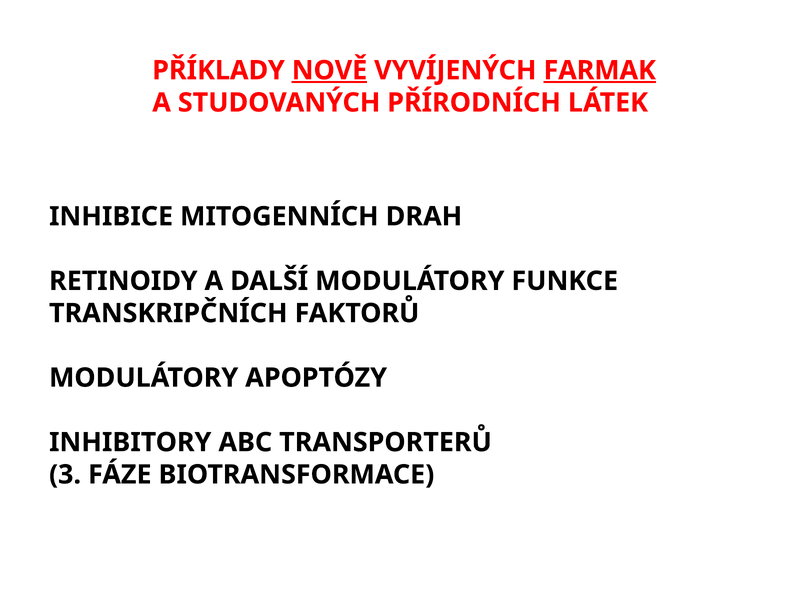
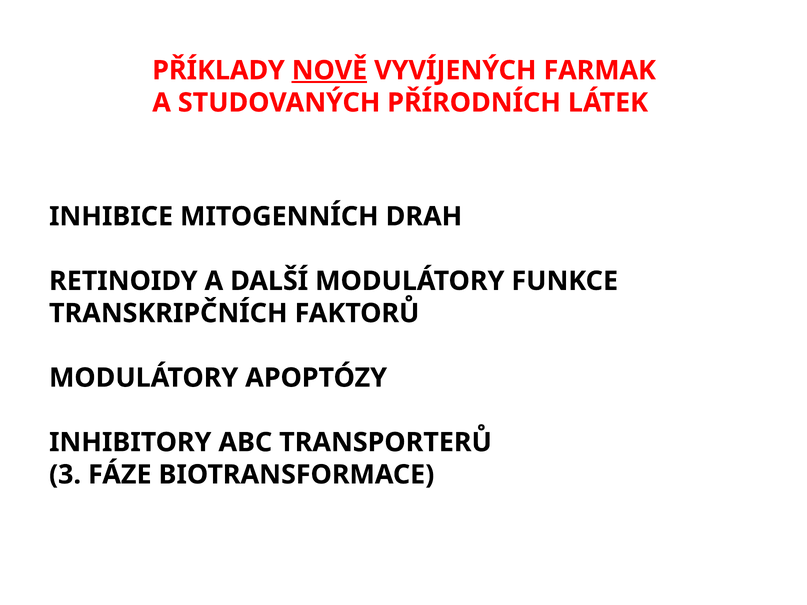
FARMAK underline: present -> none (600, 70)
